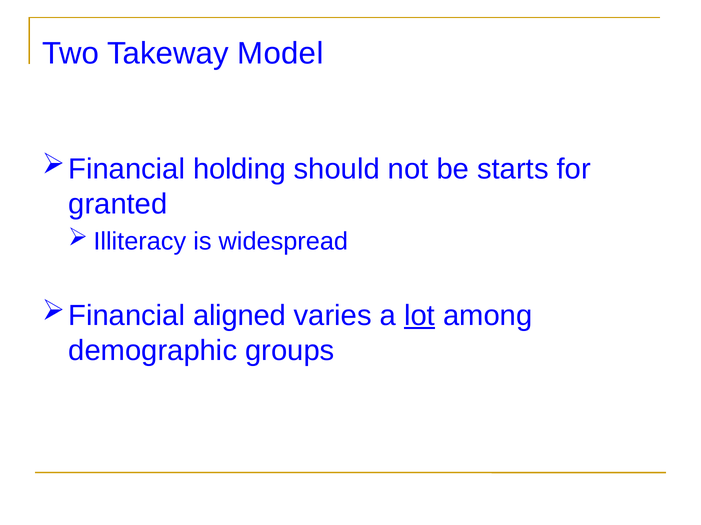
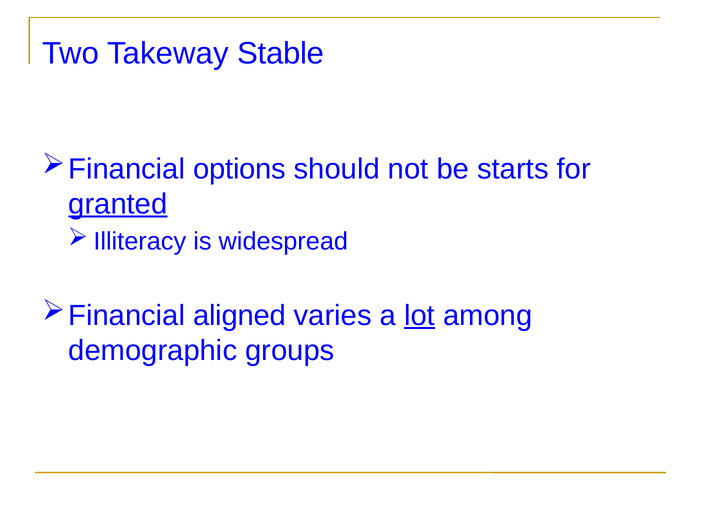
Model: Model -> Stable (281, 54)
holding: holding -> options (240, 169)
granted underline: none -> present (118, 204)
